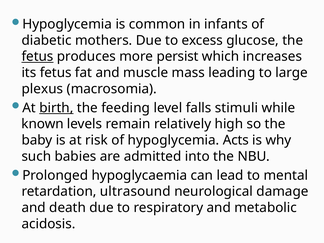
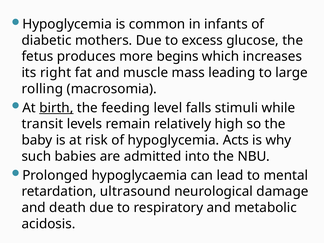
fetus underline: present -> none (37, 57)
persist: persist -> begins (178, 57)
its fetus: fetus -> right (56, 73)
plexus: plexus -> rolling (42, 89)
known: known -> transit (42, 124)
